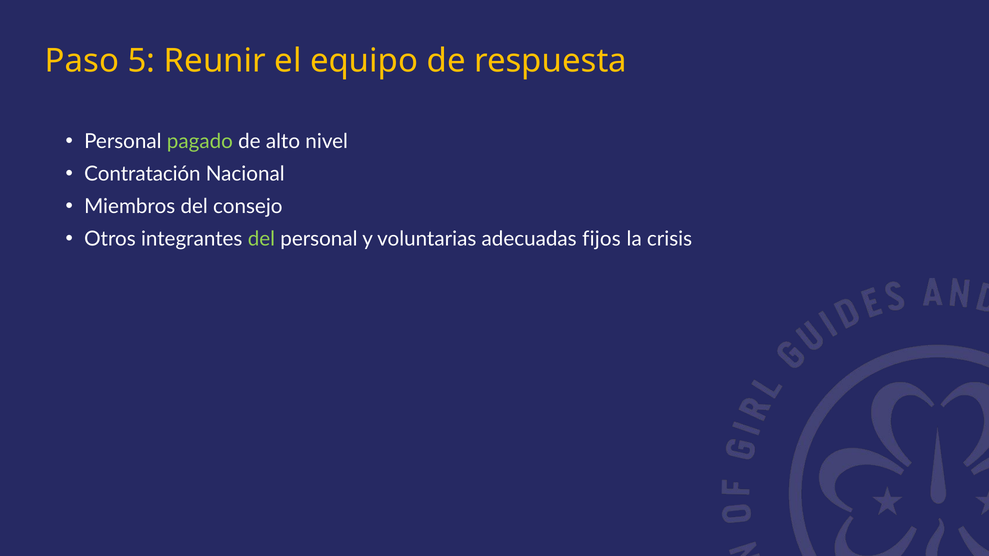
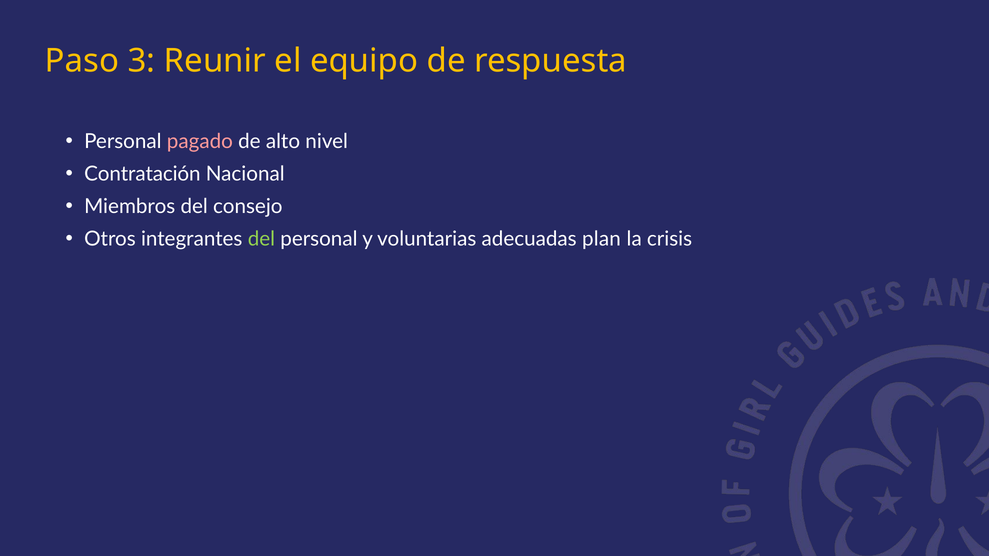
5: 5 -> 3 (141, 61)
pagado colour: light green -> pink (200, 141)
fijos: fijos -> plan (601, 239)
